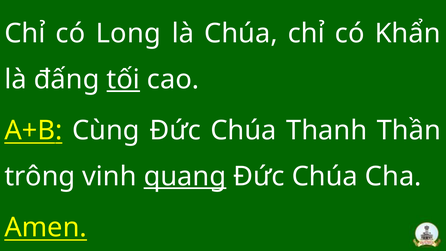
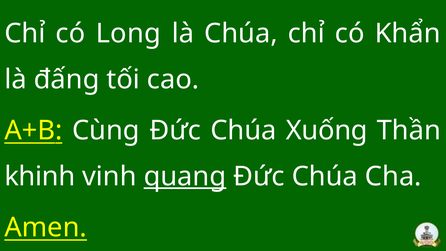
tối underline: present -> none (123, 79)
Thanh: Thanh -> Xuống (327, 131)
trông: trông -> khinh (40, 176)
